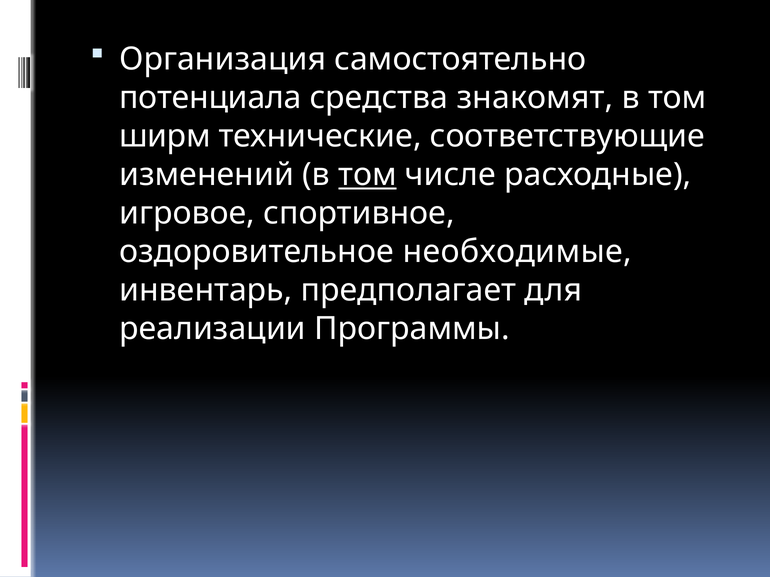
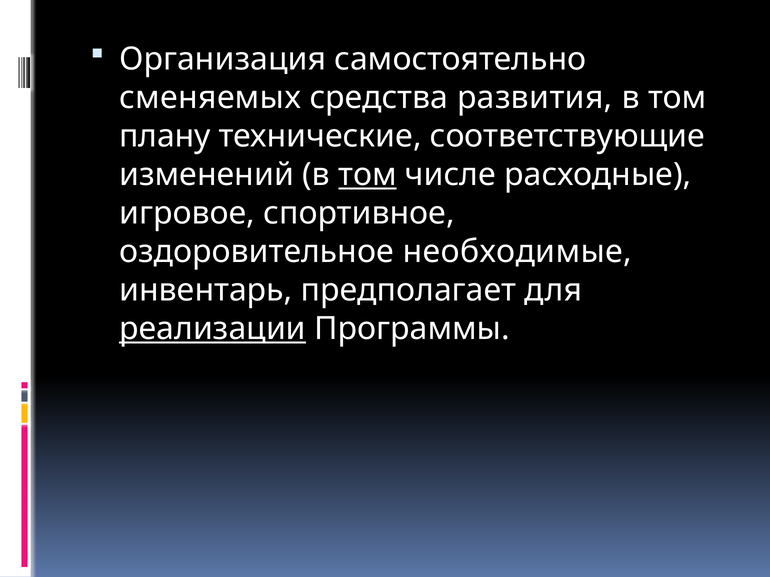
потенциала: потенциала -> сменяемых (210, 98)
знакомят: знакомят -> развития (535, 98)
ширм: ширм -> плану (165, 136)
реализации underline: none -> present (213, 329)
